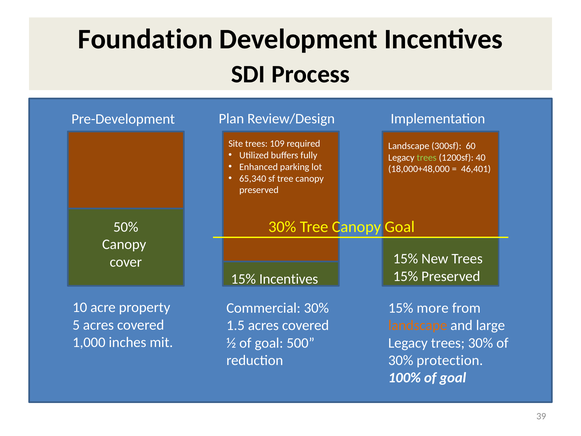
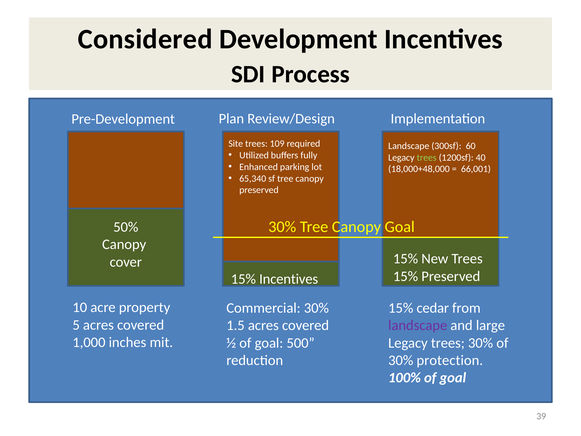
Foundation: Foundation -> Considered (145, 39)
46,401: 46,401 -> 66,001 (476, 169)
more: more -> cedar (433, 308)
landscape colour: orange -> purple (418, 325)
